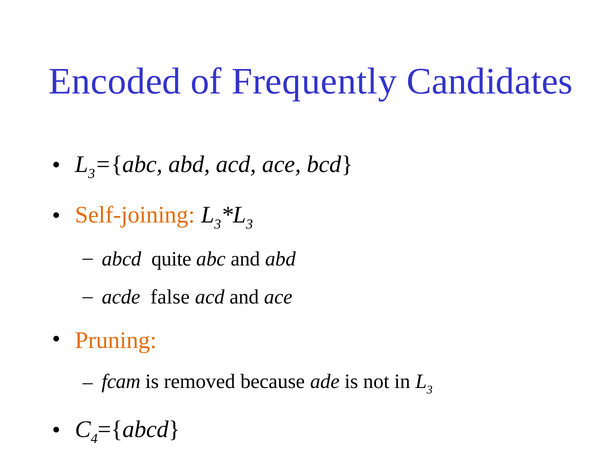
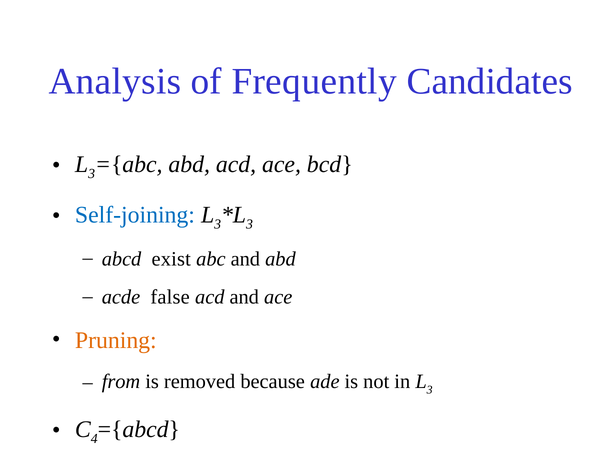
Encoded: Encoded -> Analysis (115, 82)
Self-joining colour: orange -> blue (135, 215)
quite: quite -> exist (171, 259)
fcam: fcam -> from (121, 382)
